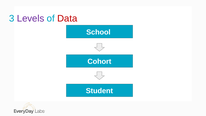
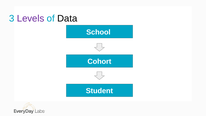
Data colour: red -> black (67, 18)
